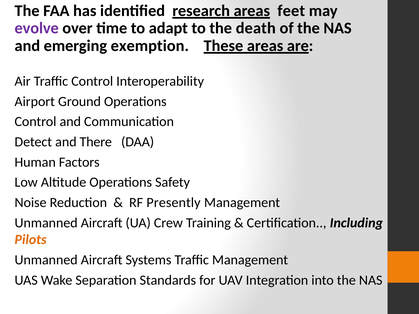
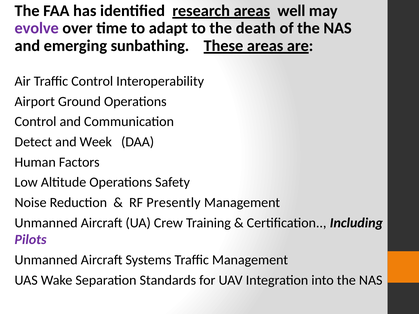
feet: feet -> well (291, 11)
exemption: exemption -> sunbathing (150, 46)
There: There -> Week (96, 142)
Pilots colour: orange -> purple (31, 240)
